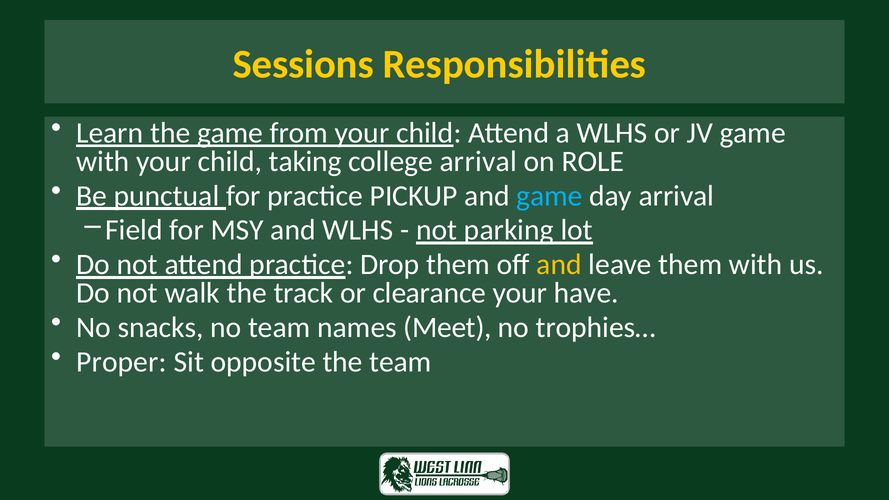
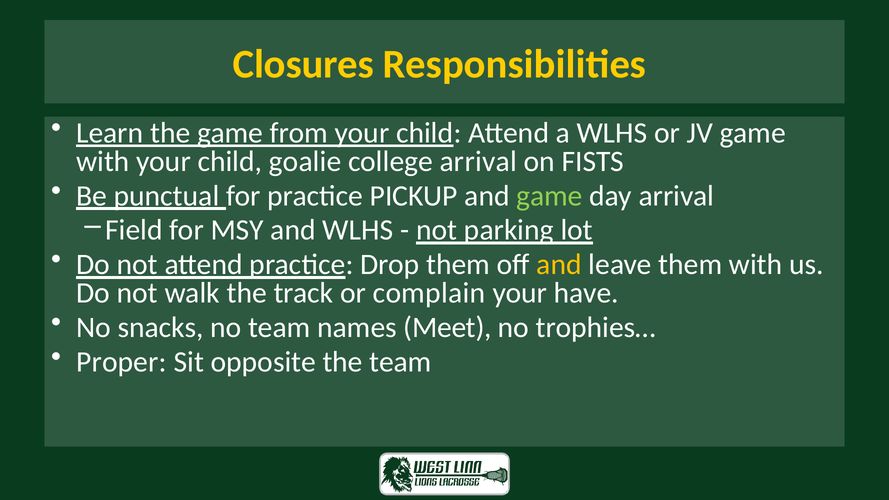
Sessions: Sessions -> Closures (303, 65)
taking: taking -> goalie (305, 161)
ROLE: ROLE -> FISTS (593, 161)
game colour: light blue -> light green (549, 196)
clearance: clearance -> complain (429, 293)
